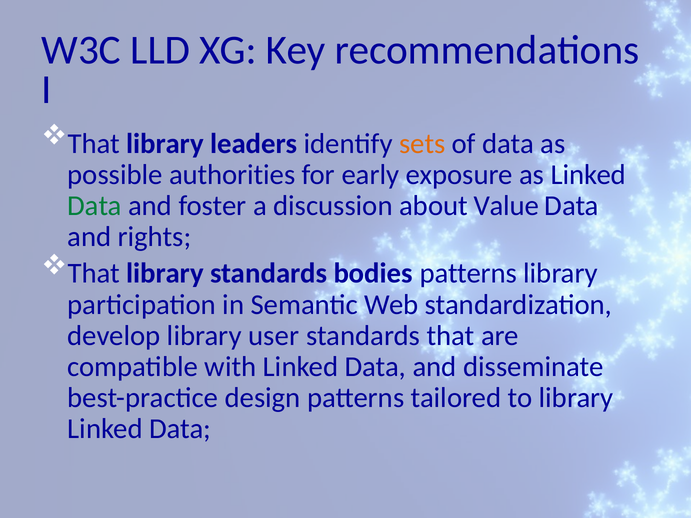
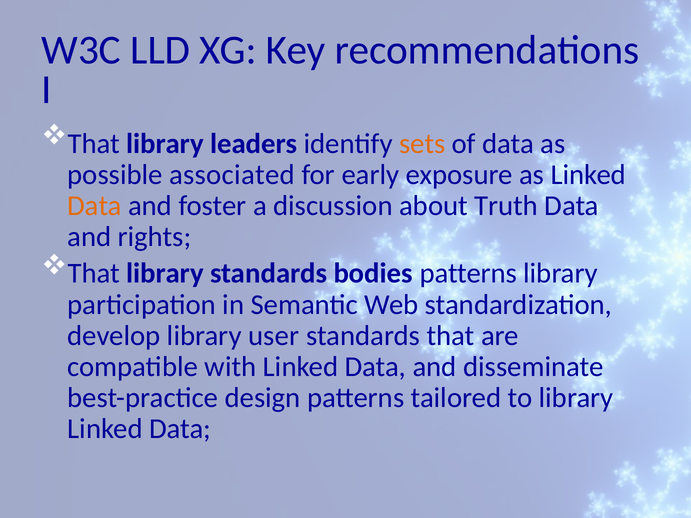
authorities: authorities -> associated (232, 175)
Data colour: green -> orange (95, 206)
Value: Value -> Truth (506, 206)
